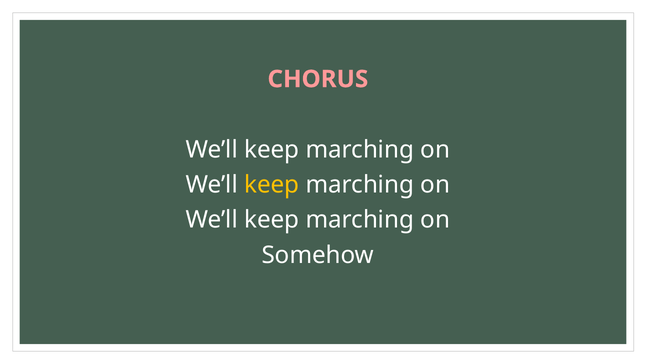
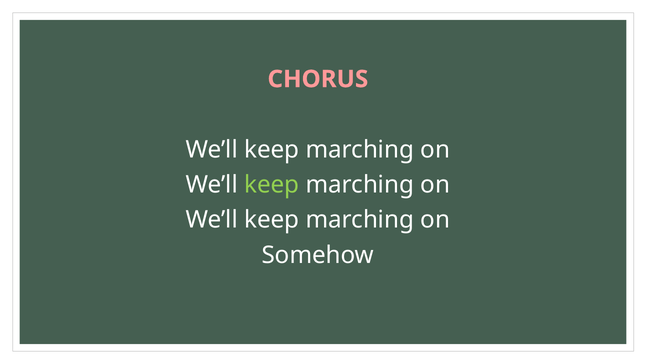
keep colour: yellow -> light green (272, 184)
